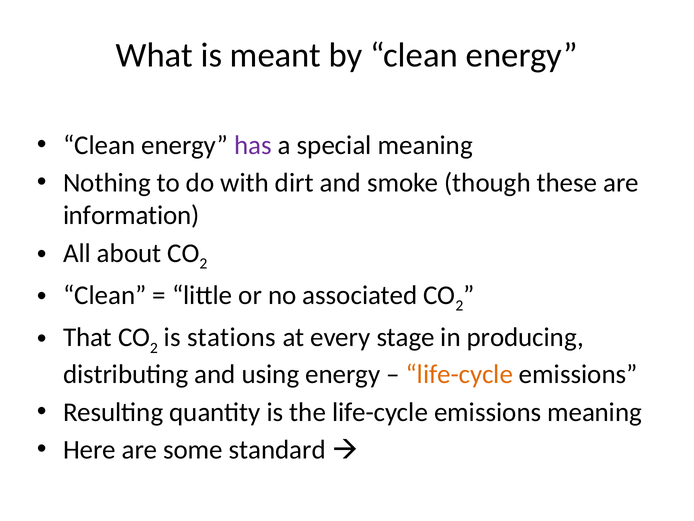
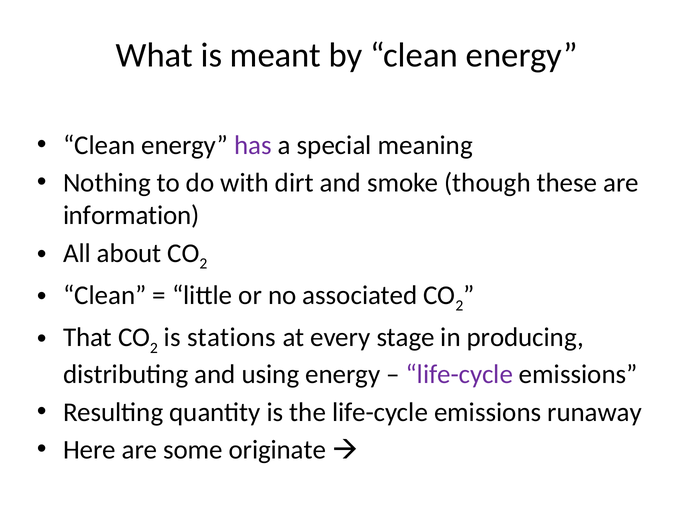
life-cycle colour: orange -> purple (459, 374)
emissions meaning: meaning -> runaway (595, 412)
standard: standard -> originate (277, 449)
